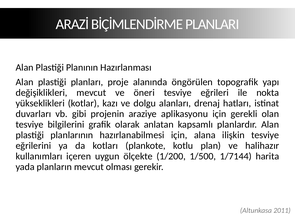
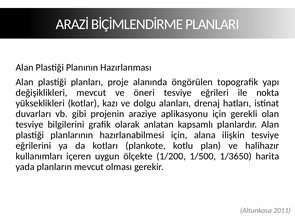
1/7144: 1/7144 -> 1/3650 (236, 157)
